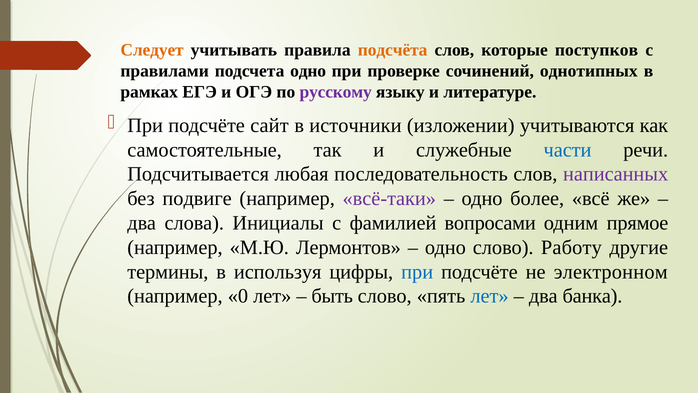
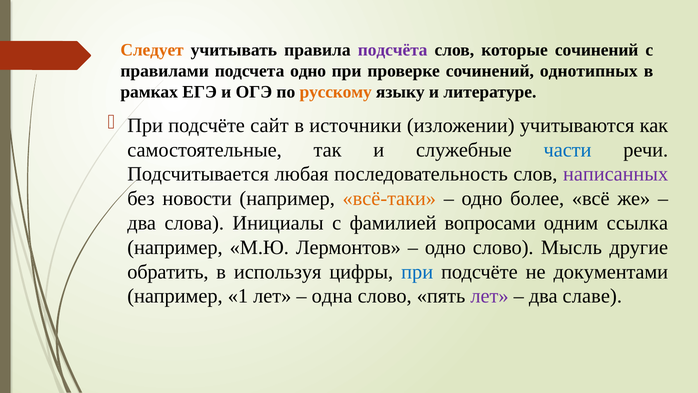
подсчёта colour: orange -> purple (393, 50)
которые поступков: поступков -> сочинений (597, 50)
русскому colour: purple -> orange (336, 92)
подвиге: подвиге -> новости (197, 198)
всё-таки colour: purple -> orange (389, 198)
прямое: прямое -> ссылка (637, 223)
Работу: Работу -> Мысль (571, 247)
термины: термины -> обратить (168, 272)
электронном: электронном -> документами (611, 272)
0: 0 -> 1 (238, 296)
быть: быть -> одна (332, 296)
лет colour: blue -> purple (489, 296)
банка: банка -> славе (592, 296)
